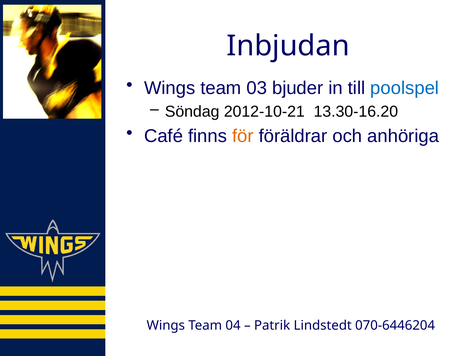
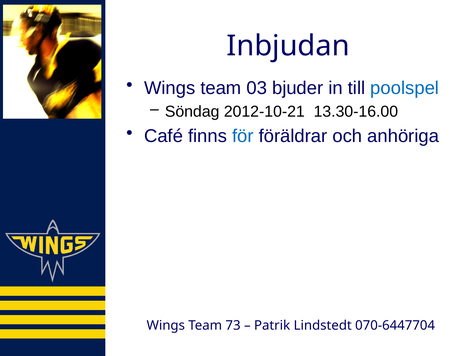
13.30-16.20: 13.30-16.20 -> 13.30-16.00 (356, 112)
för colour: orange -> blue (243, 136)
04: 04 -> 73 (233, 326)
070-6446204: 070-6446204 -> 070-6447704 (395, 326)
